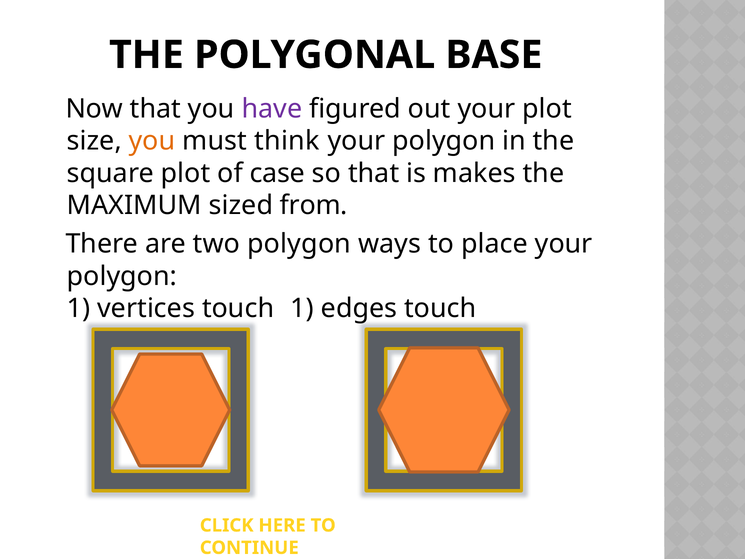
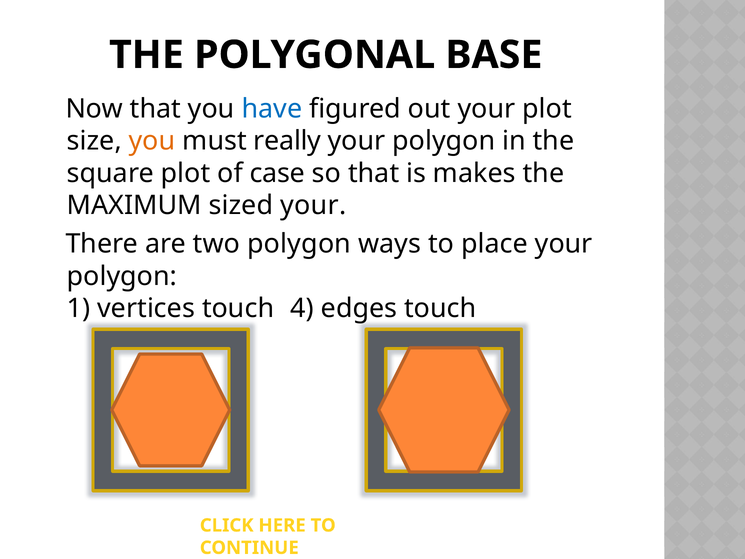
have colour: purple -> blue (272, 109)
think: think -> really (287, 141)
sized from: from -> your (313, 205)
1: 1 -> 4 (302, 308)
